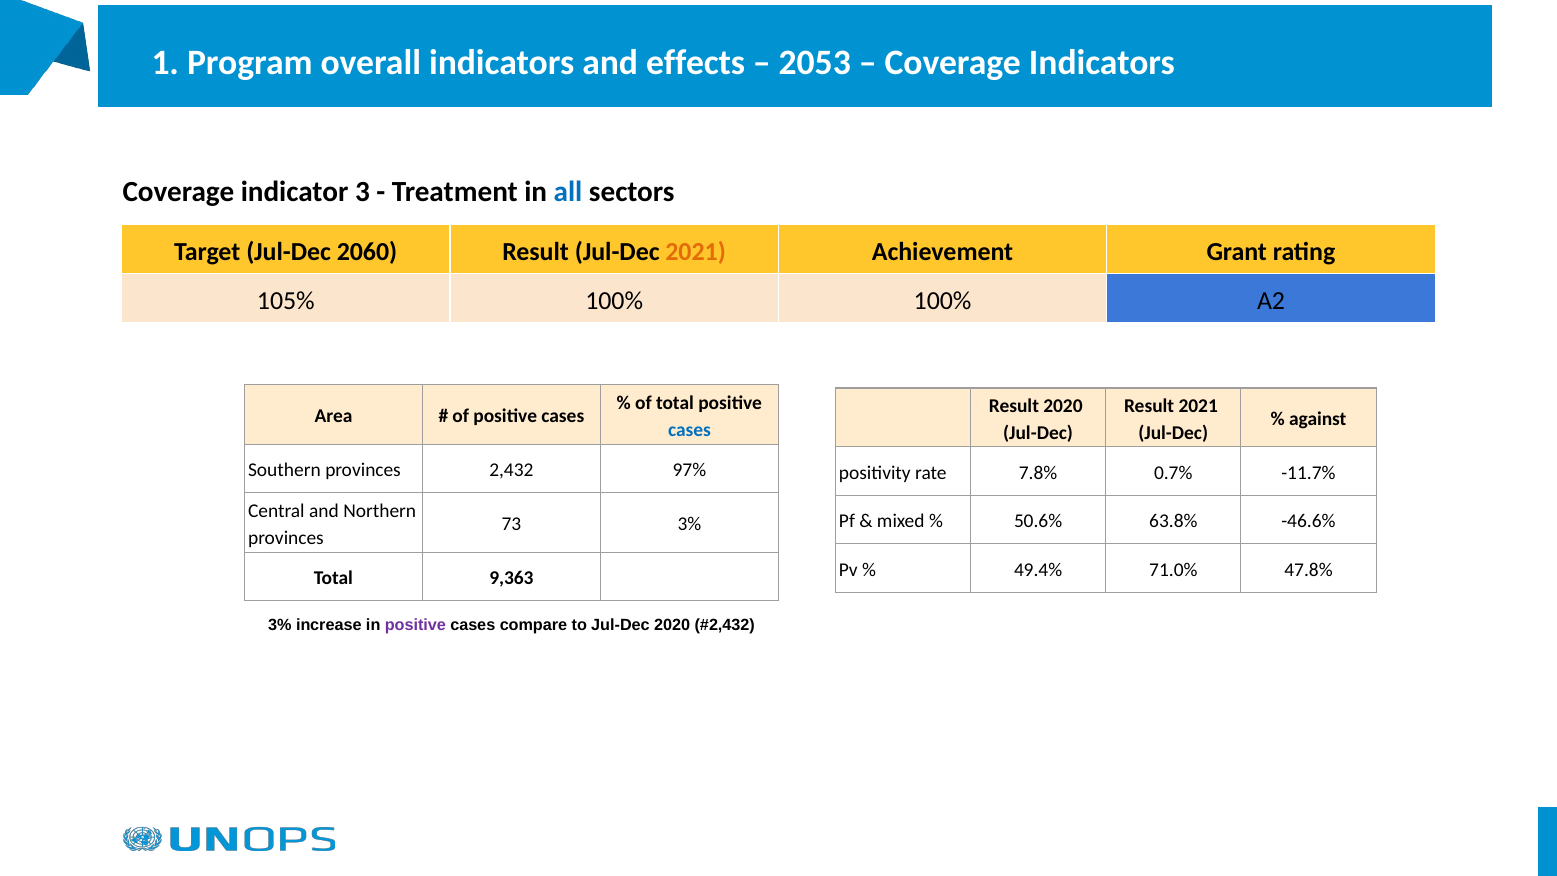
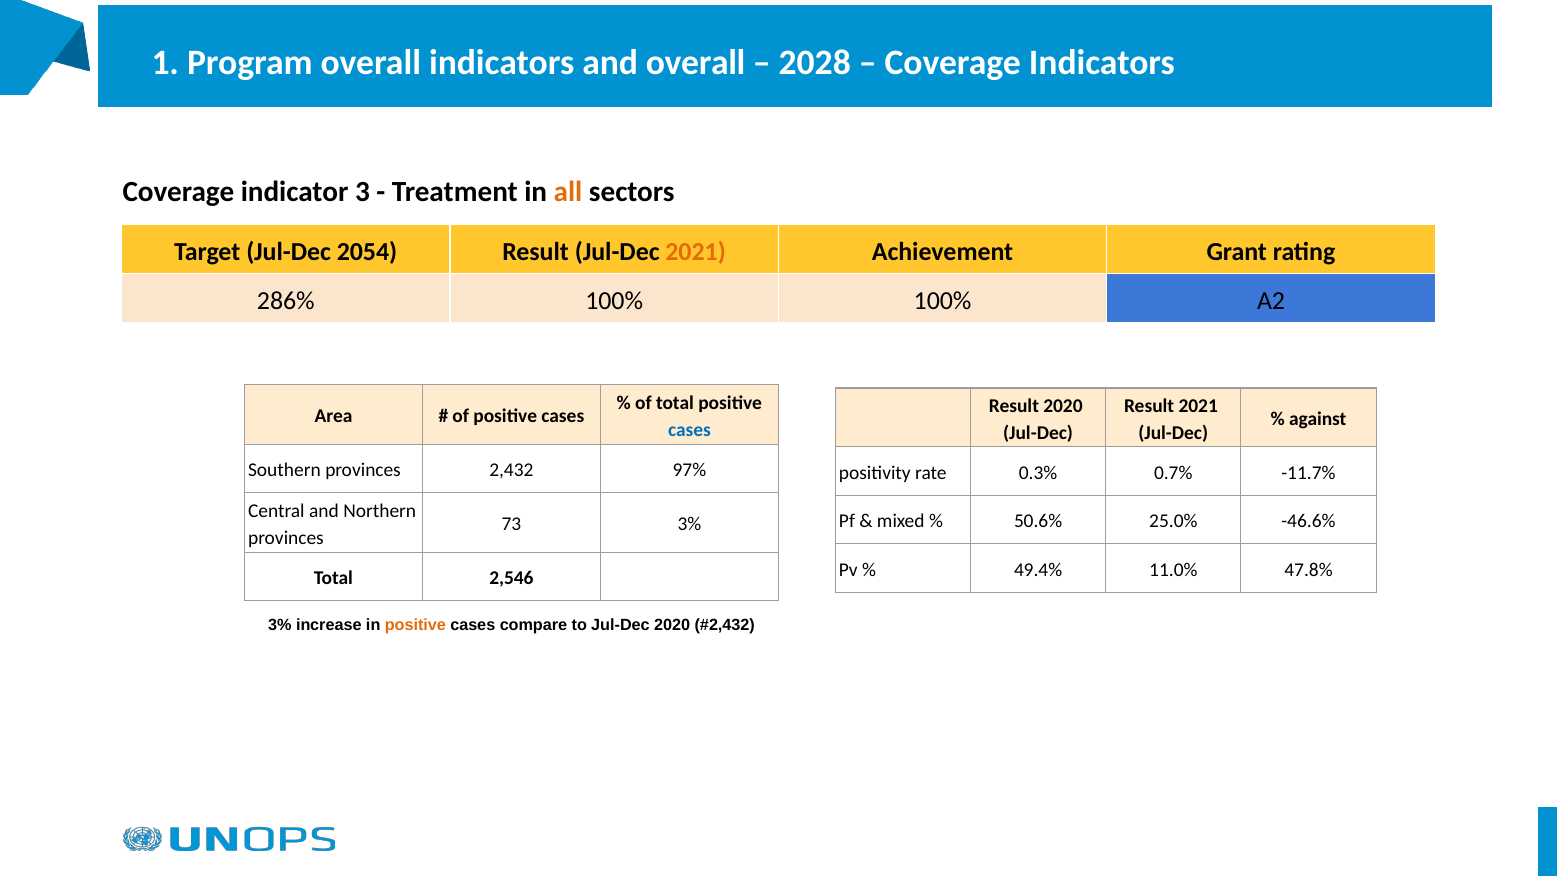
and effects: effects -> overall (696, 63)
2053: 2053 -> 2028 (815, 63)
all colour: blue -> orange (568, 192)
2060: 2060 -> 2054 (367, 252)
105%: 105% -> 286% (286, 300)
7.8%: 7.8% -> 0.3% (1038, 473)
63.8%: 63.8% -> 25.0% (1173, 521)
71.0%: 71.0% -> 11.0% (1173, 570)
9,363: 9,363 -> 2,546 (511, 578)
positive colour: purple -> orange (415, 625)
